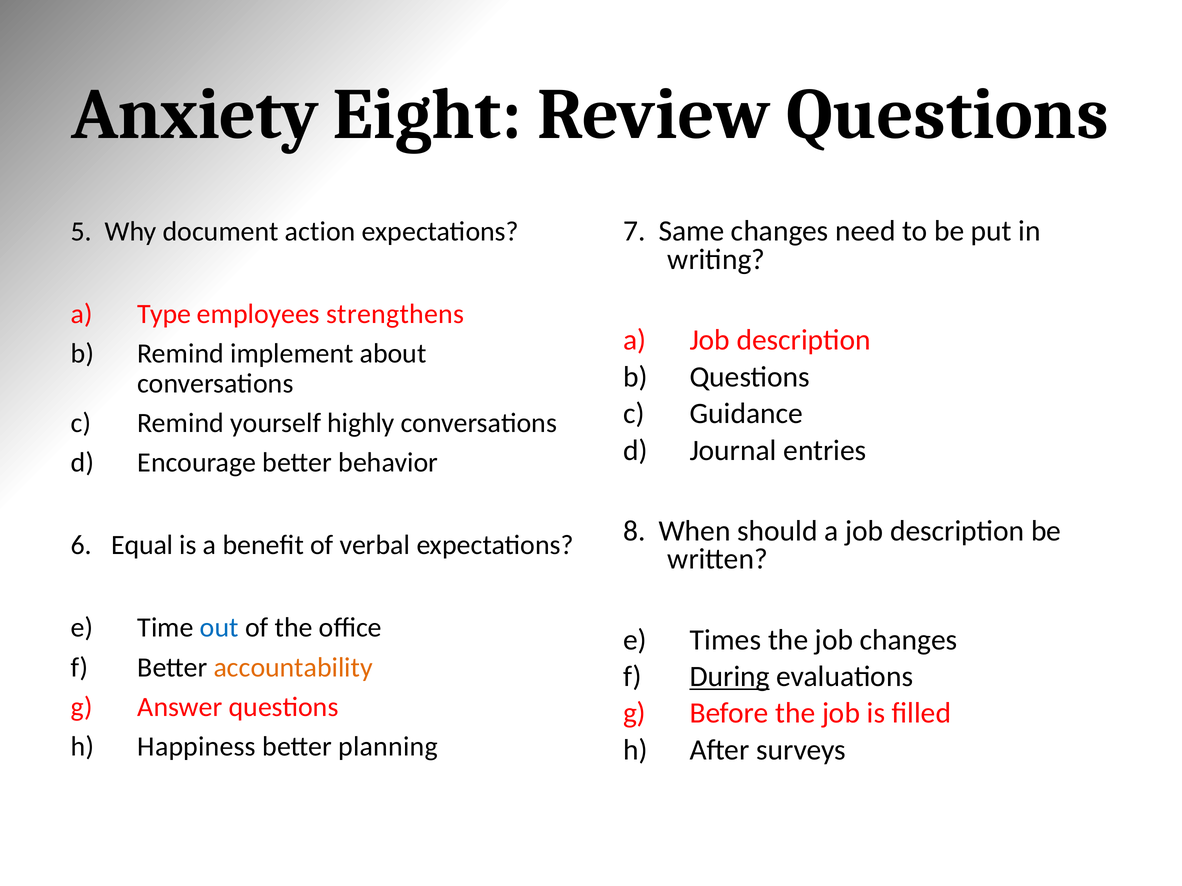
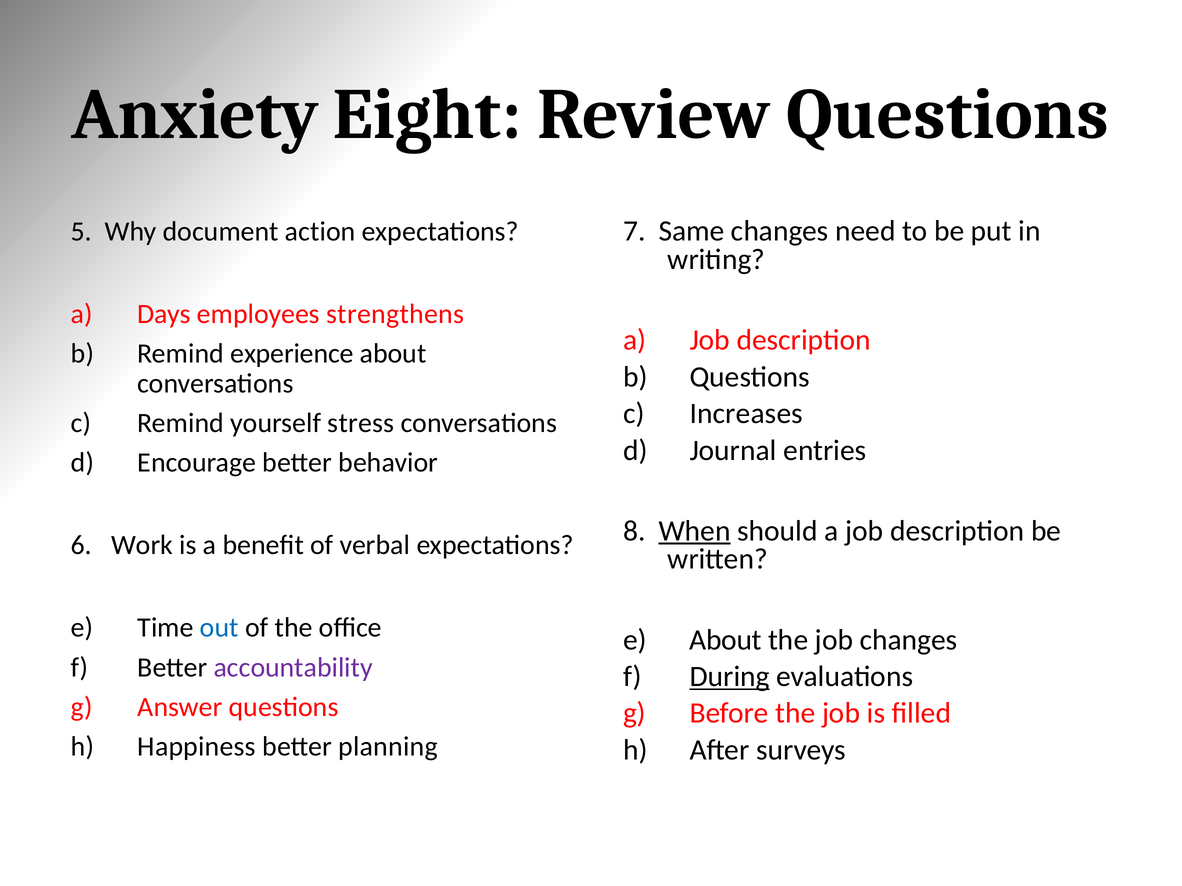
Type: Type -> Days (164, 314)
implement: implement -> experience (292, 354)
Guidance: Guidance -> Increases (746, 414)
highly: highly -> stress (361, 423)
When underline: none -> present (695, 531)
Equal: Equal -> Work (142, 546)
Times: Times -> About (726, 640)
accountability colour: orange -> purple (293, 668)
